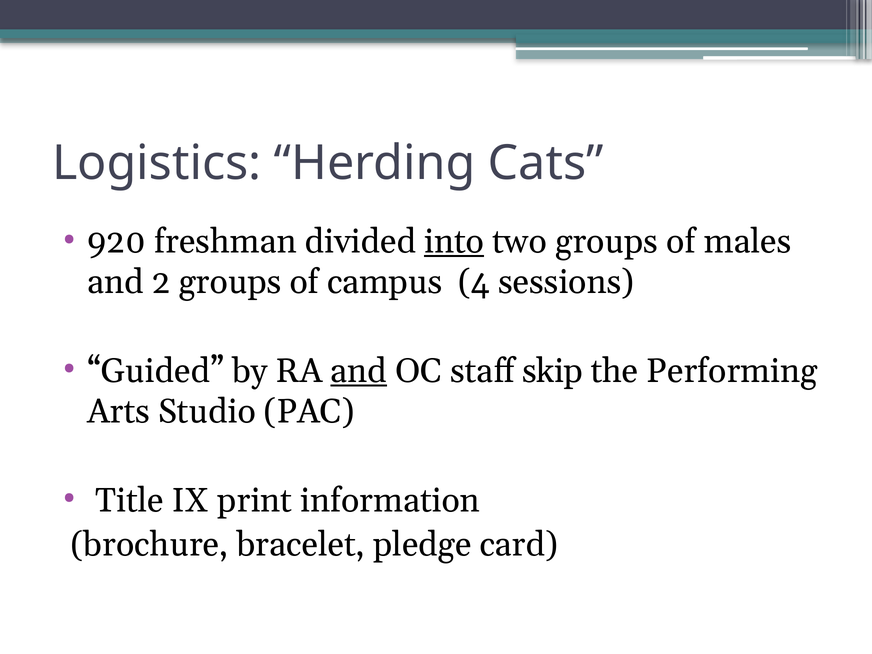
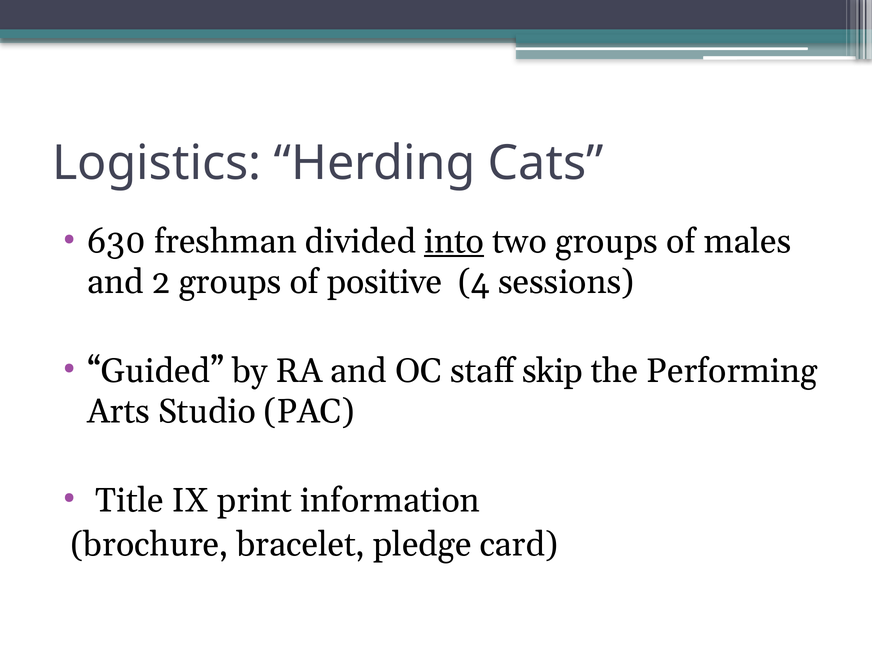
920: 920 -> 630 (116, 242)
campus: campus -> positive (385, 282)
and underline: present -> none (359, 371)
